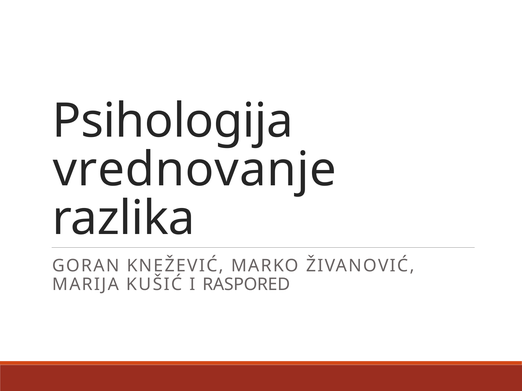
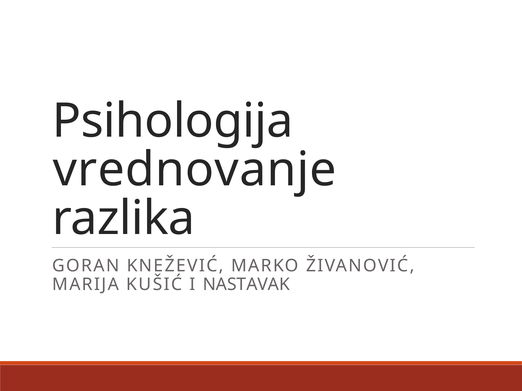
RASPORED: RASPORED -> NASTAVAK (246, 285)
